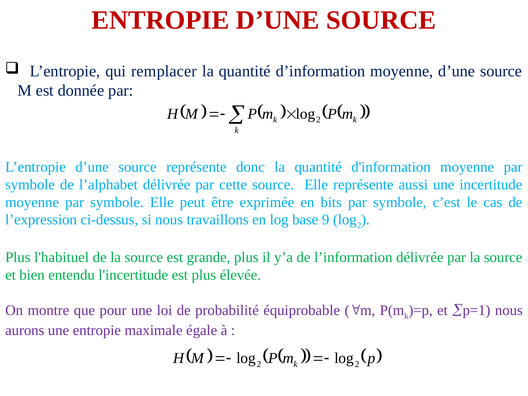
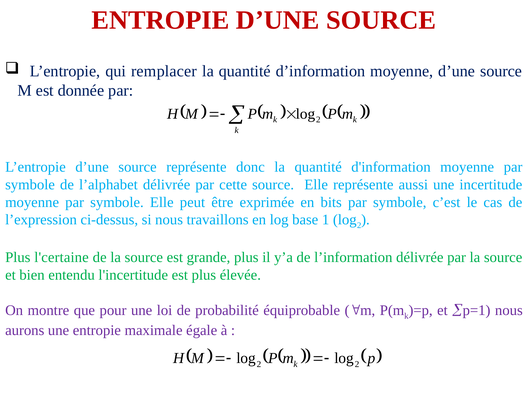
9: 9 -> 1 (326, 220)
l'habituel: l'habituel -> l'certaine (62, 257)
